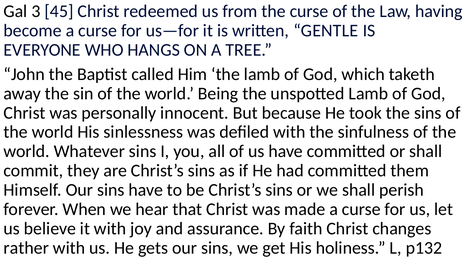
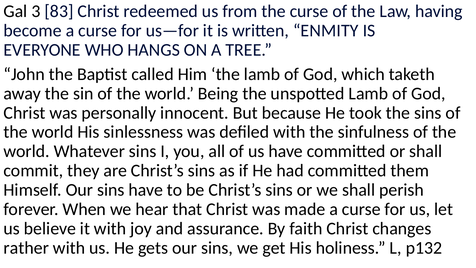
45: 45 -> 83 (59, 11)
GENTLE: GENTLE -> ENMITY (326, 31)
